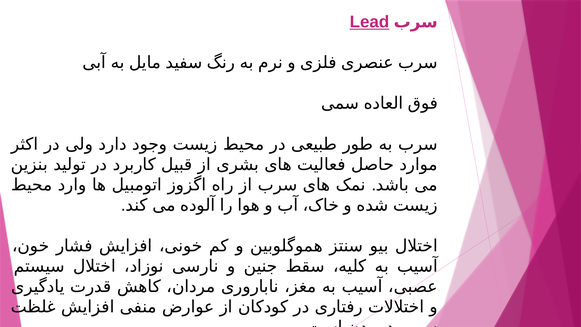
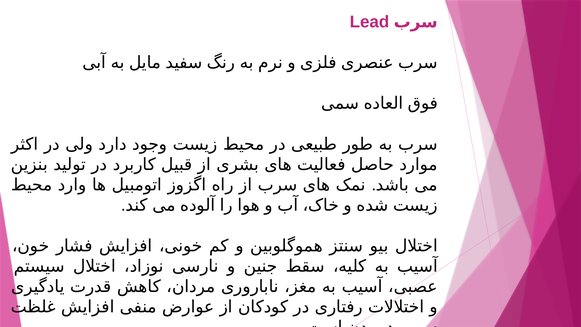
Lead underline: present -> none (369, 22)
